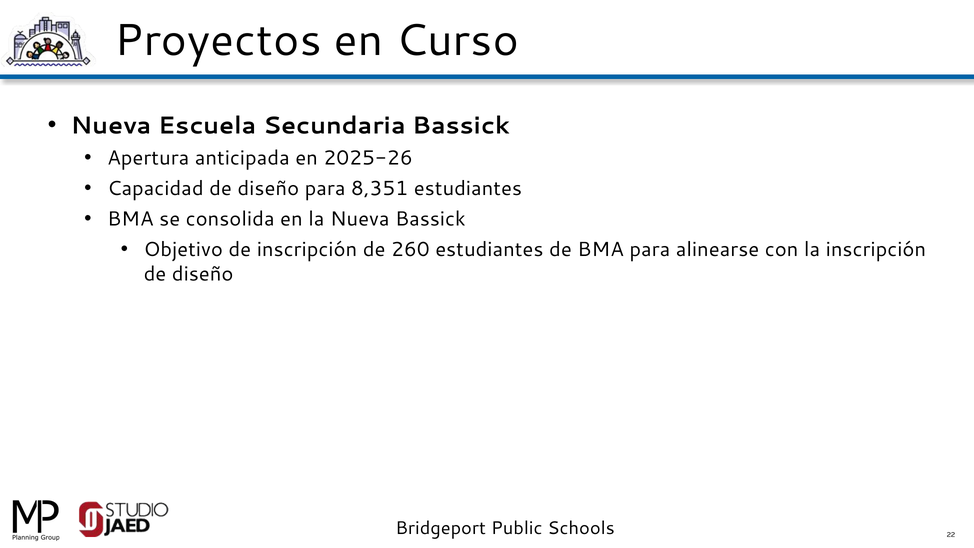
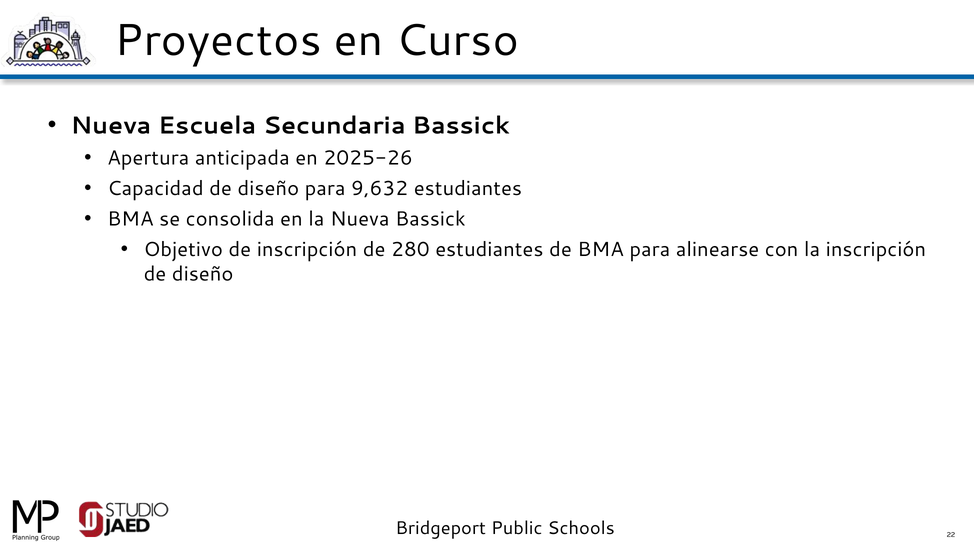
8,351: 8,351 -> 9,632 (380, 188)
260: 260 -> 280 (410, 249)
